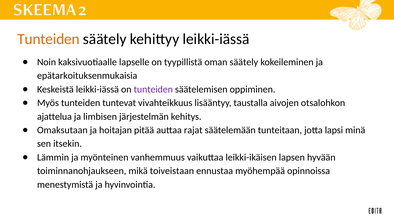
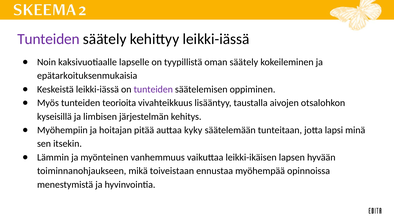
Tunteiden colour: orange -> purple (49, 39)
tuntevat: tuntevat -> teorioita (119, 103)
ajattelua: ajattelua -> kyseisillä (54, 116)
Omaksutaan: Omaksutaan -> Myöhempiin (62, 130)
rajat: rajat -> kyky (193, 130)
